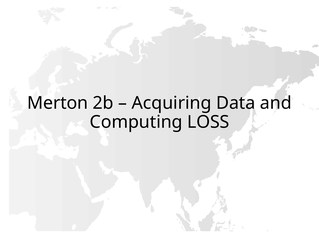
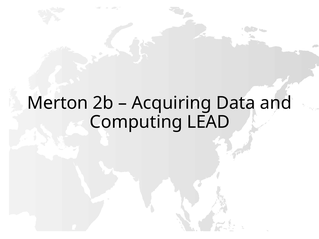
LOSS: LOSS -> LEAD (208, 122)
